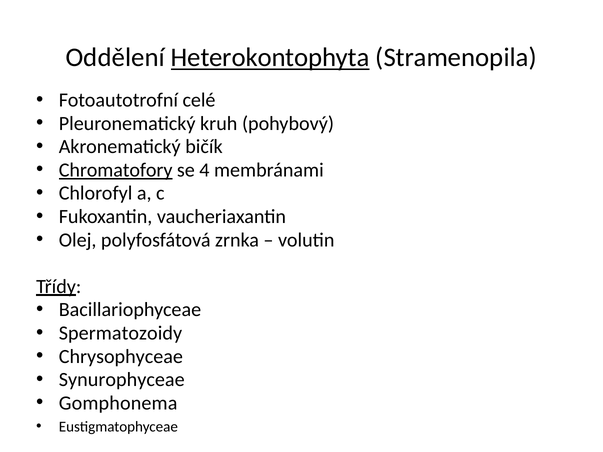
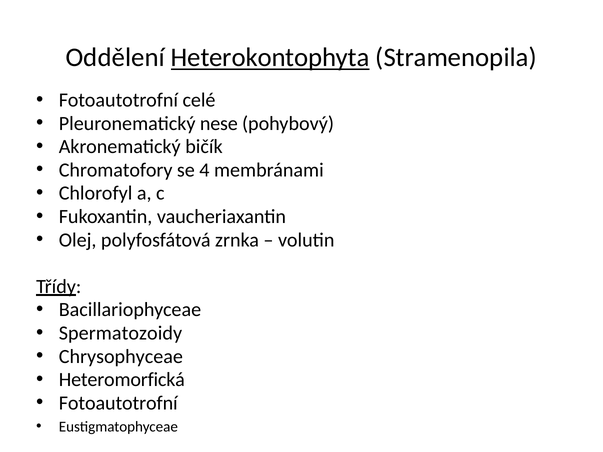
kruh: kruh -> nese (219, 124)
Chromatofory underline: present -> none (116, 170)
Synurophyceae: Synurophyceae -> Heteromorfická (122, 380)
Gomphonema: Gomphonema -> Fotoautotrofní (118, 403)
